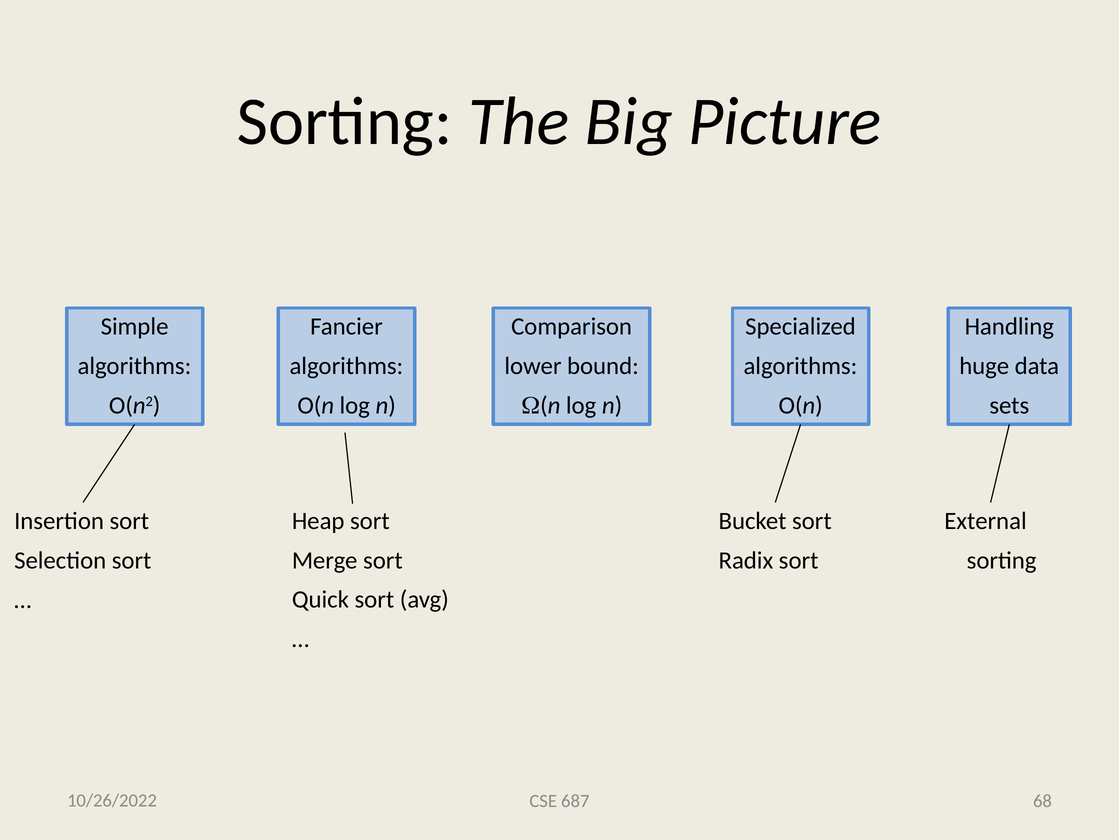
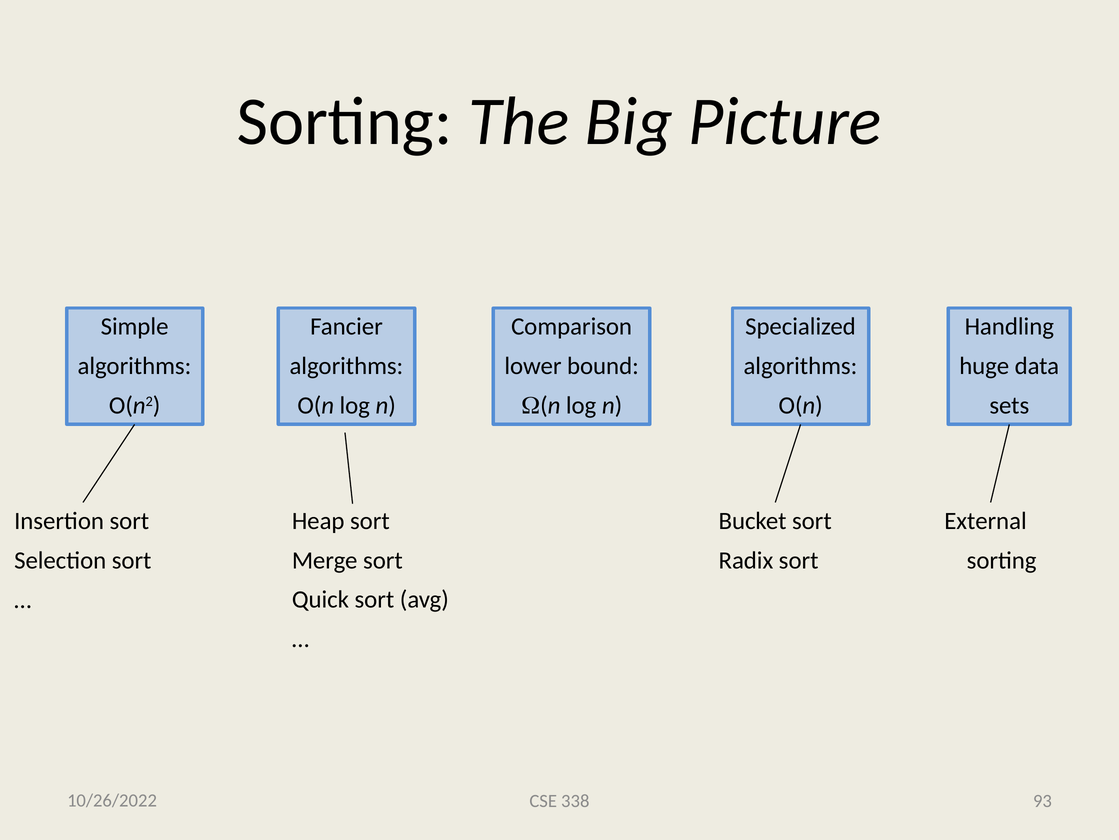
687: 687 -> 338 (575, 800)
68: 68 -> 93 (1042, 800)
